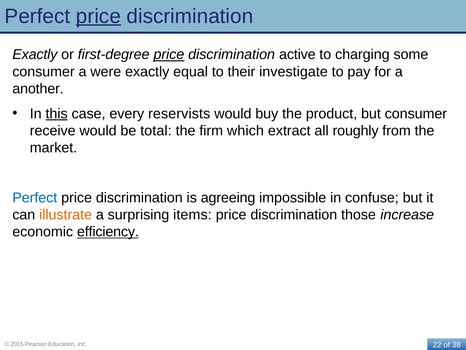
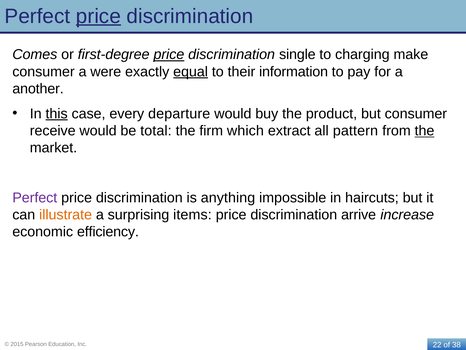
Exactly: Exactly -> Comes (35, 55)
active: active -> single (297, 55)
some: some -> make (411, 55)
equal underline: none -> present (191, 72)
investigate: investigate -> information (294, 72)
reservists: reservists -> departure (179, 114)
roughly: roughly -> pattern (355, 131)
the underline: none -> present (425, 131)
Perfect colour: blue -> purple (35, 197)
agreeing: agreeing -> anything (228, 197)
confuse: confuse -> haircuts (372, 197)
those: those -> arrive (359, 214)
efficiency underline: present -> none (108, 232)
